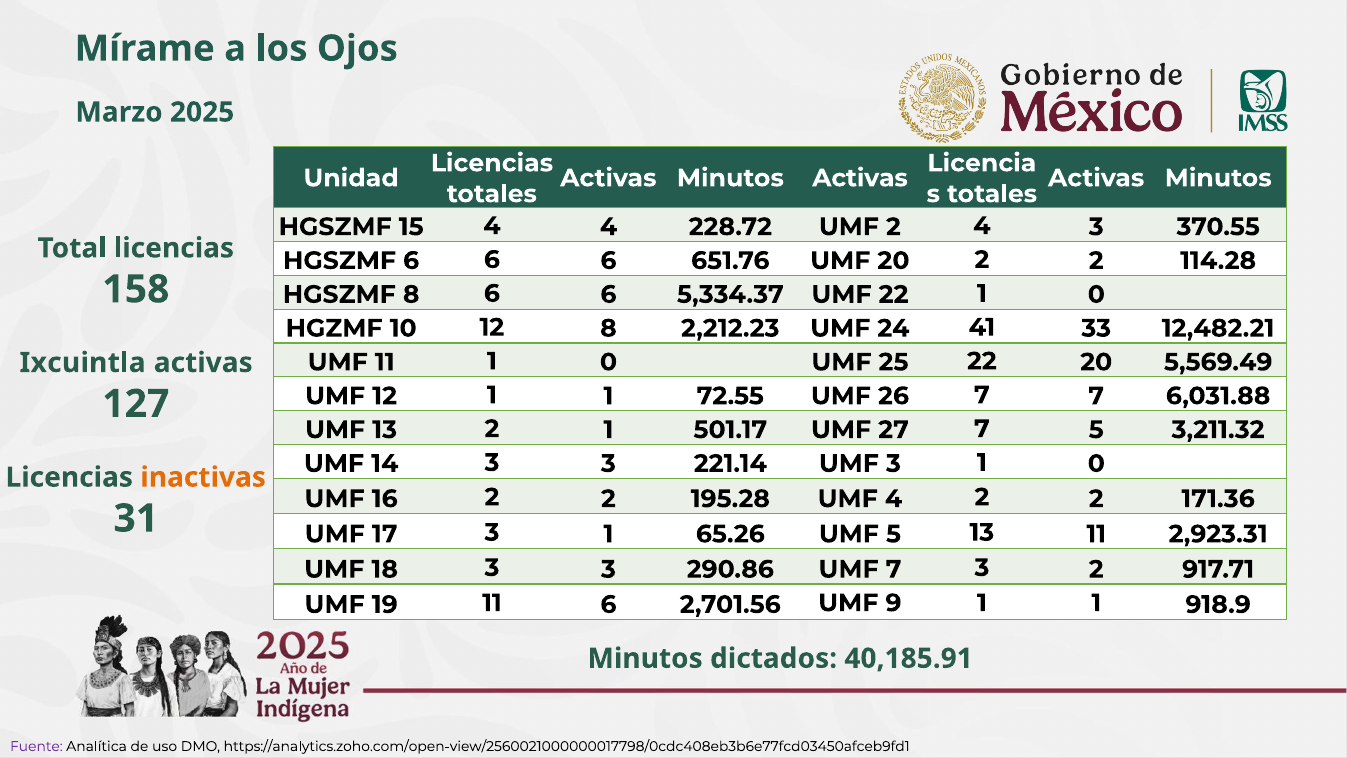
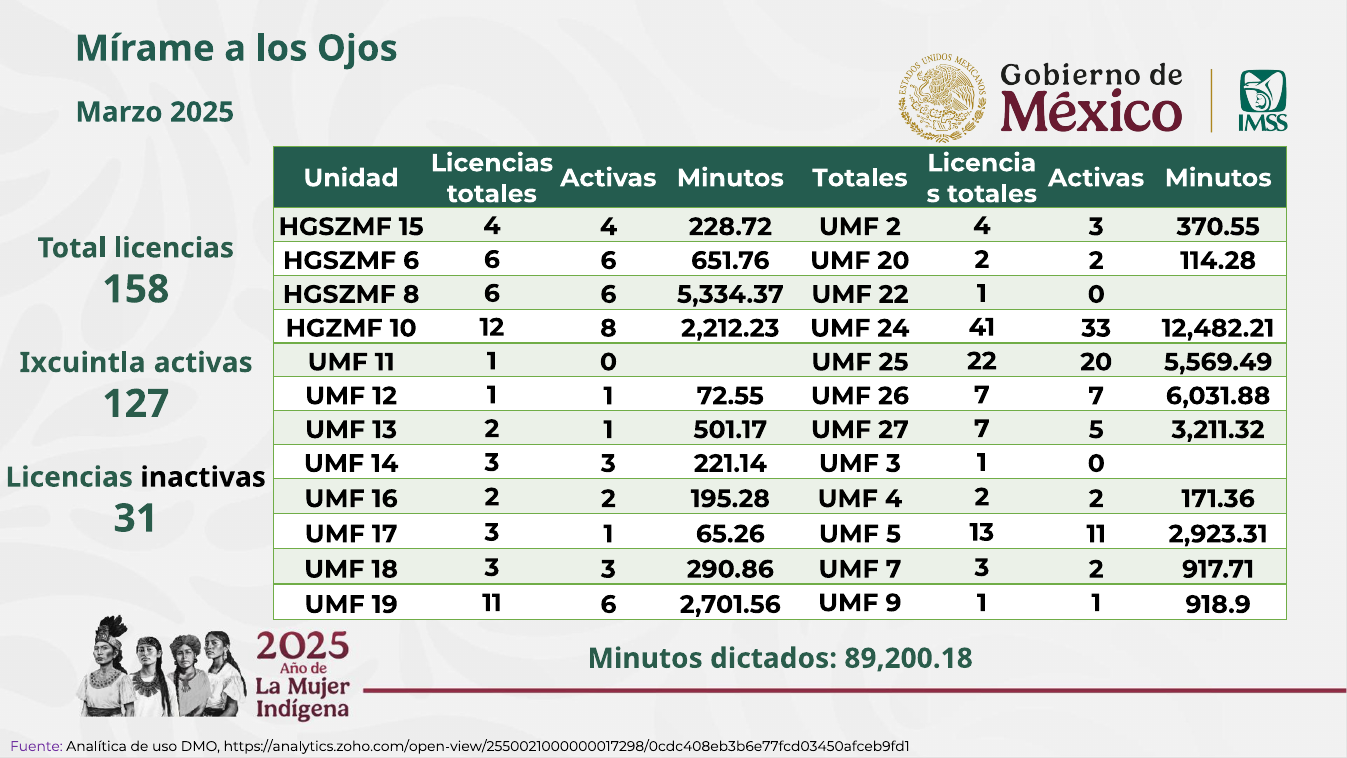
Minutos Activas: Activas -> Totales (860, 178)
inactivas colour: orange -> black (203, 477)
40,185.91: 40,185.91 -> 89,200.18 (909, 658)
https://analytics.zoho.com/open-view/2560021000000017798/0cdc408eb3b6e77fcd03450afceb9fd1: https://analytics.zoho.com/open-view/2560021000000017798/0cdc408eb3b6e77fcd03450afceb9fd1 -> https://analytics.zoho.com/open-view/2550021000000017298/0cdc408eb3b6e77fcd03450afceb9fd1 (567, 746)
